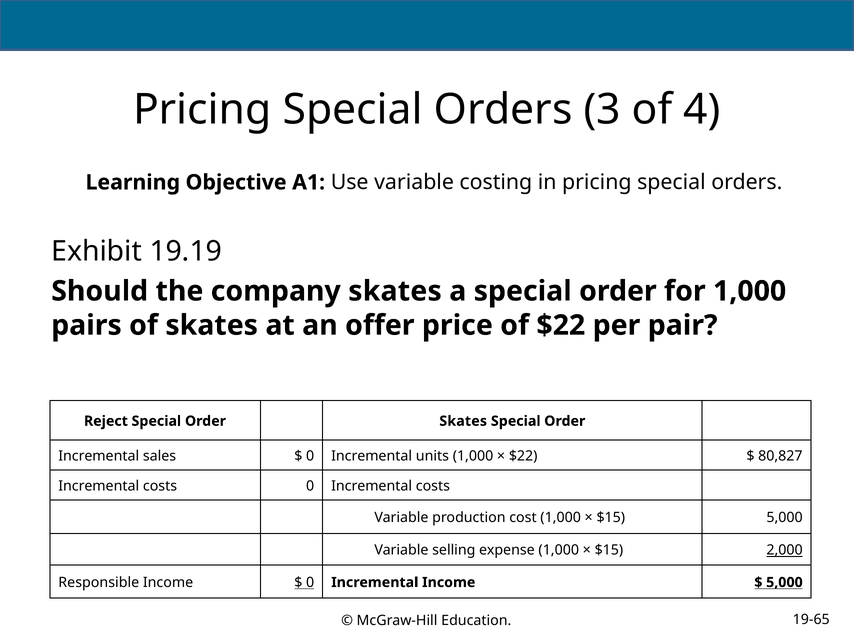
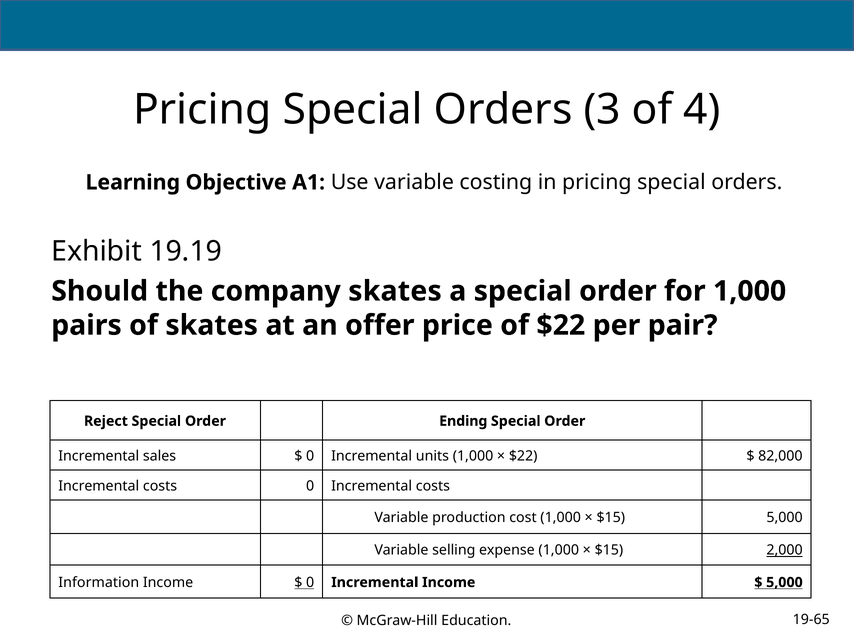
Order Skates: Skates -> Ending (463, 421)
80,827: 80,827 -> 82,000 (780, 456)
Responsible: Responsible -> Information (99, 582)
